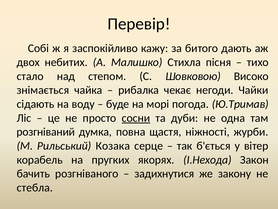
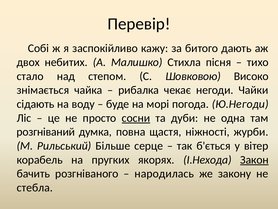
Ю.Тримав: Ю.Тримав -> Ю.Негоди (240, 104)
Козака: Козака -> Більше (113, 146)
Закон underline: none -> present (254, 159)
задихнутися: задихнутися -> народилась (164, 173)
